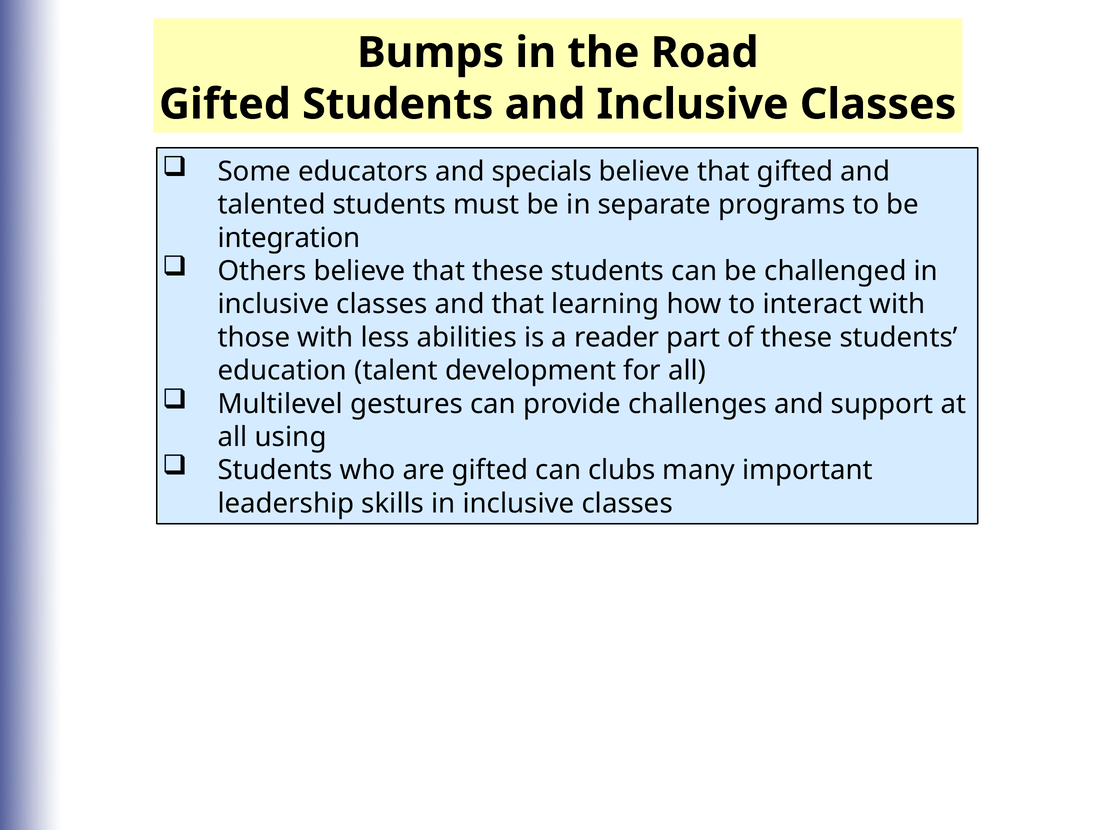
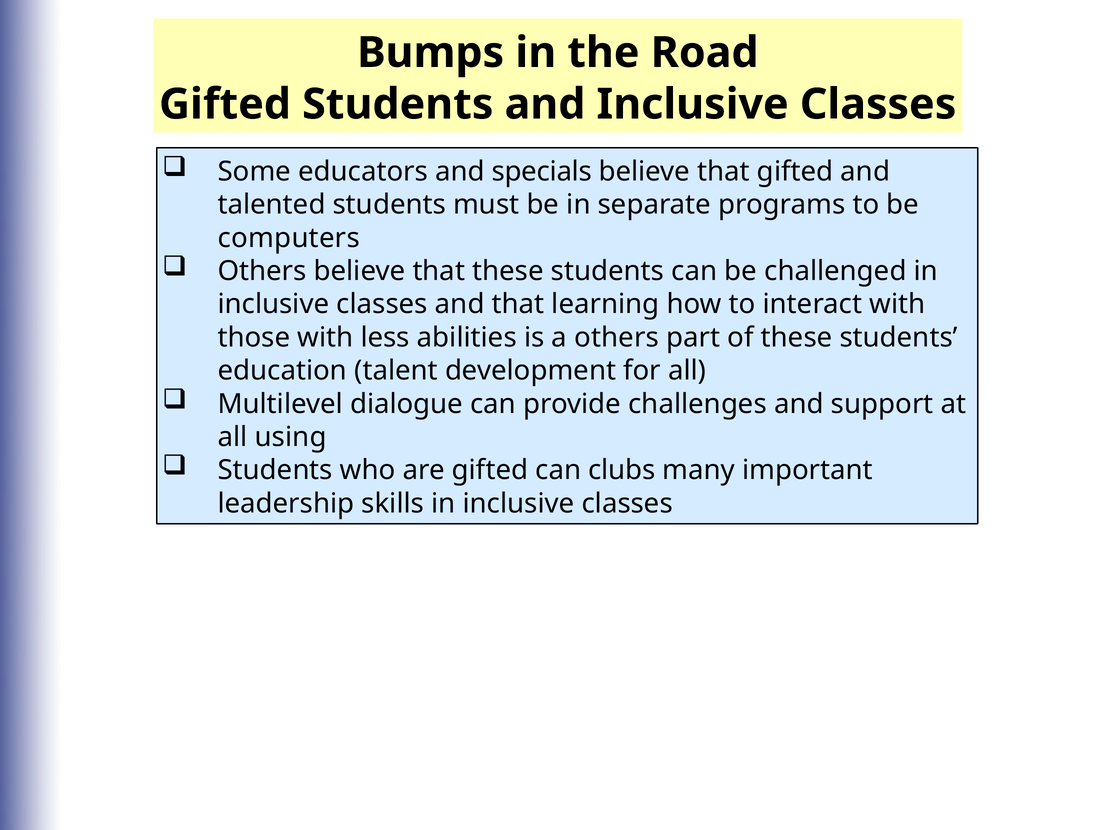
integration: integration -> computers (289, 238)
a reader: reader -> others (617, 338)
gestures: gestures -> dialogue (407, 404)
